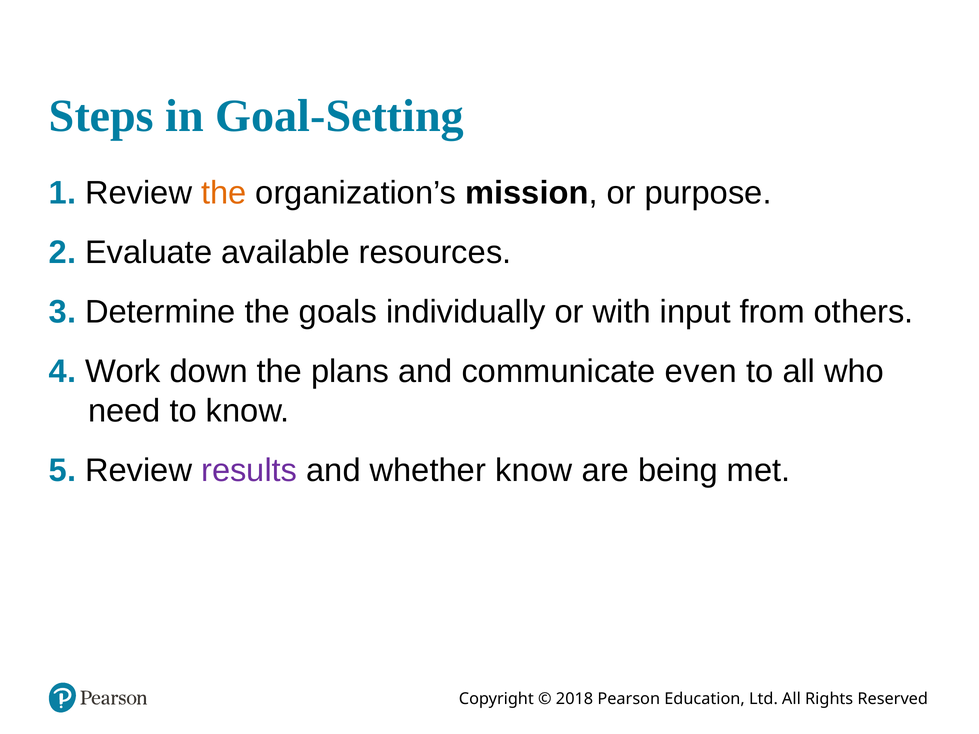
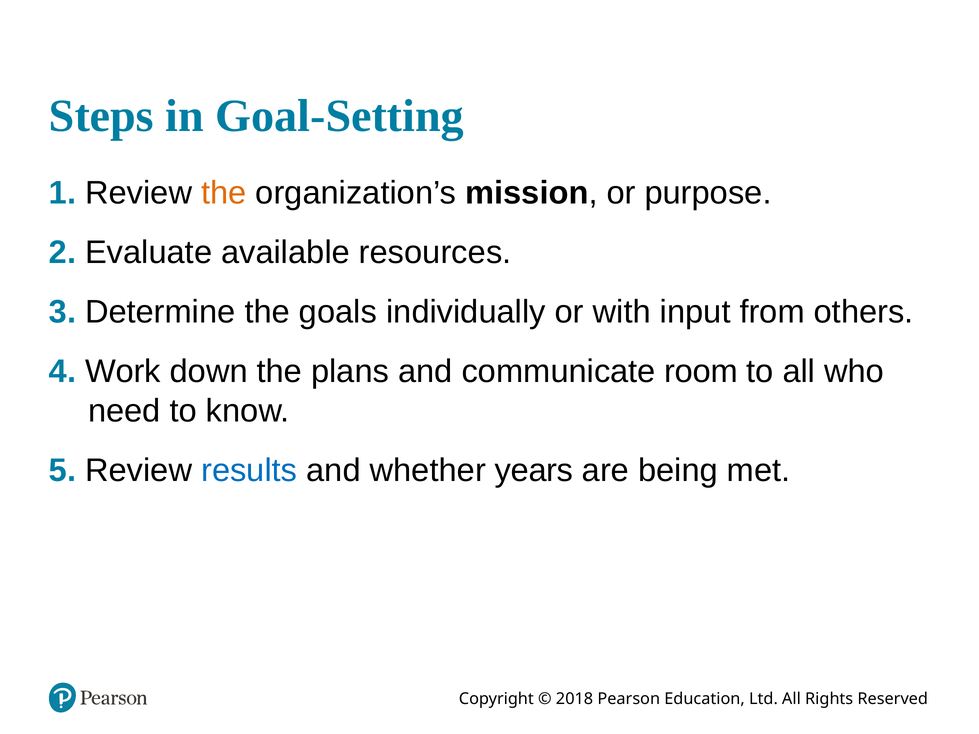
even: even -> room (701, 372)
results colour: purple -> blue (249, 471)
whether know: know -> years (534, 471)
